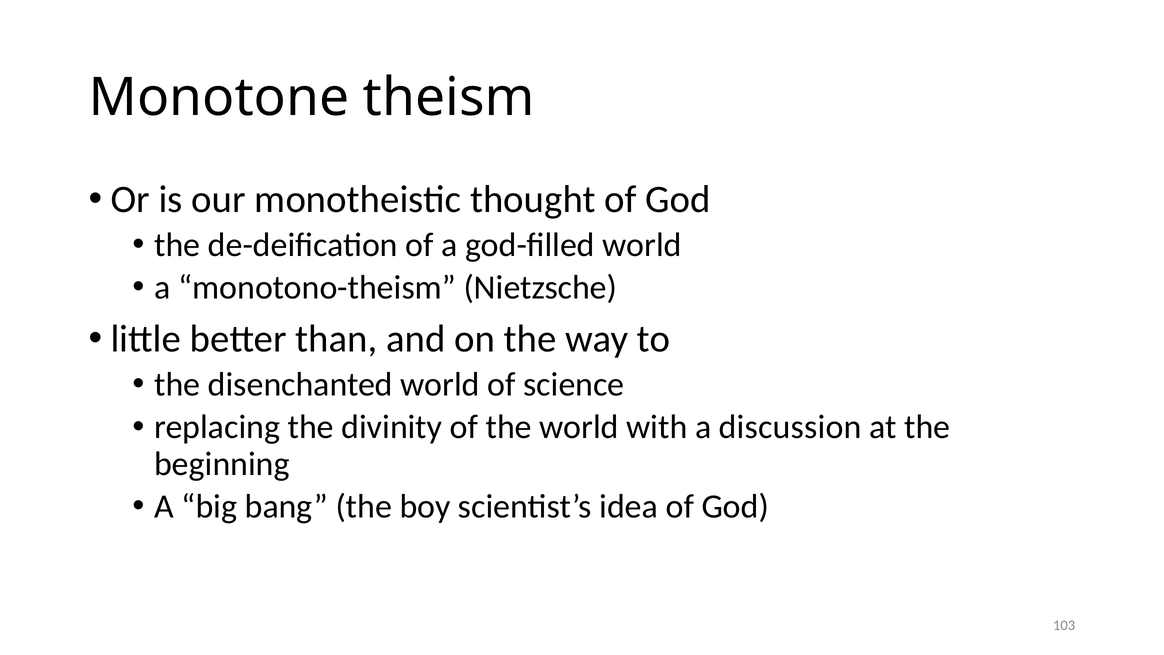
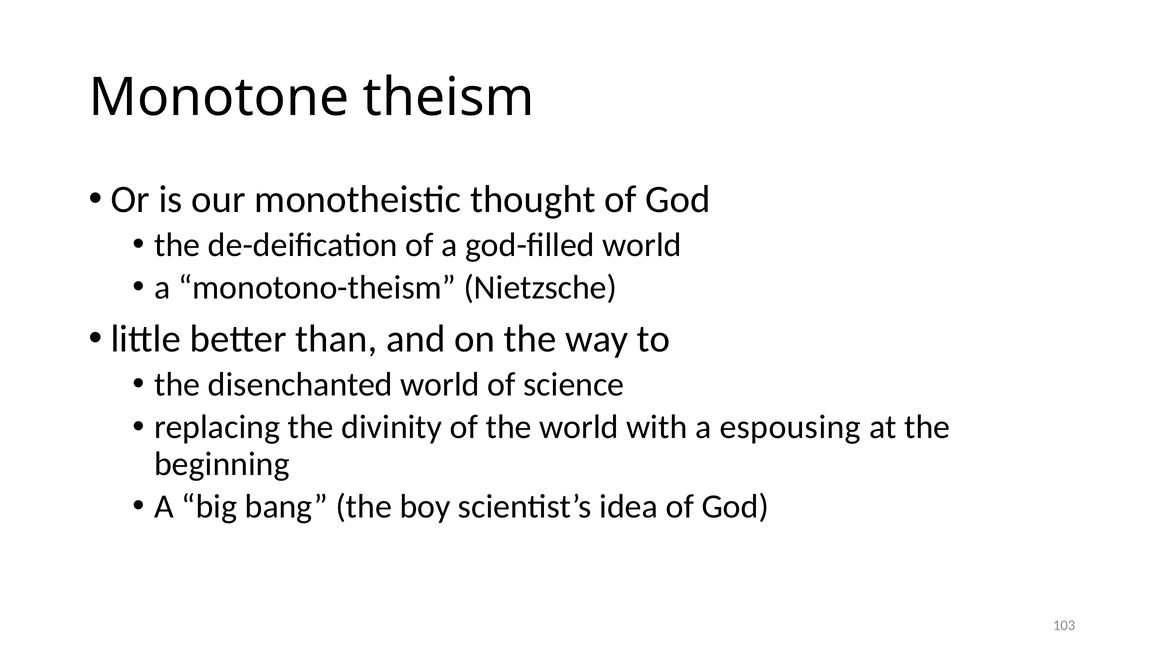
discussion: discussion -> espousing (790, 427)
